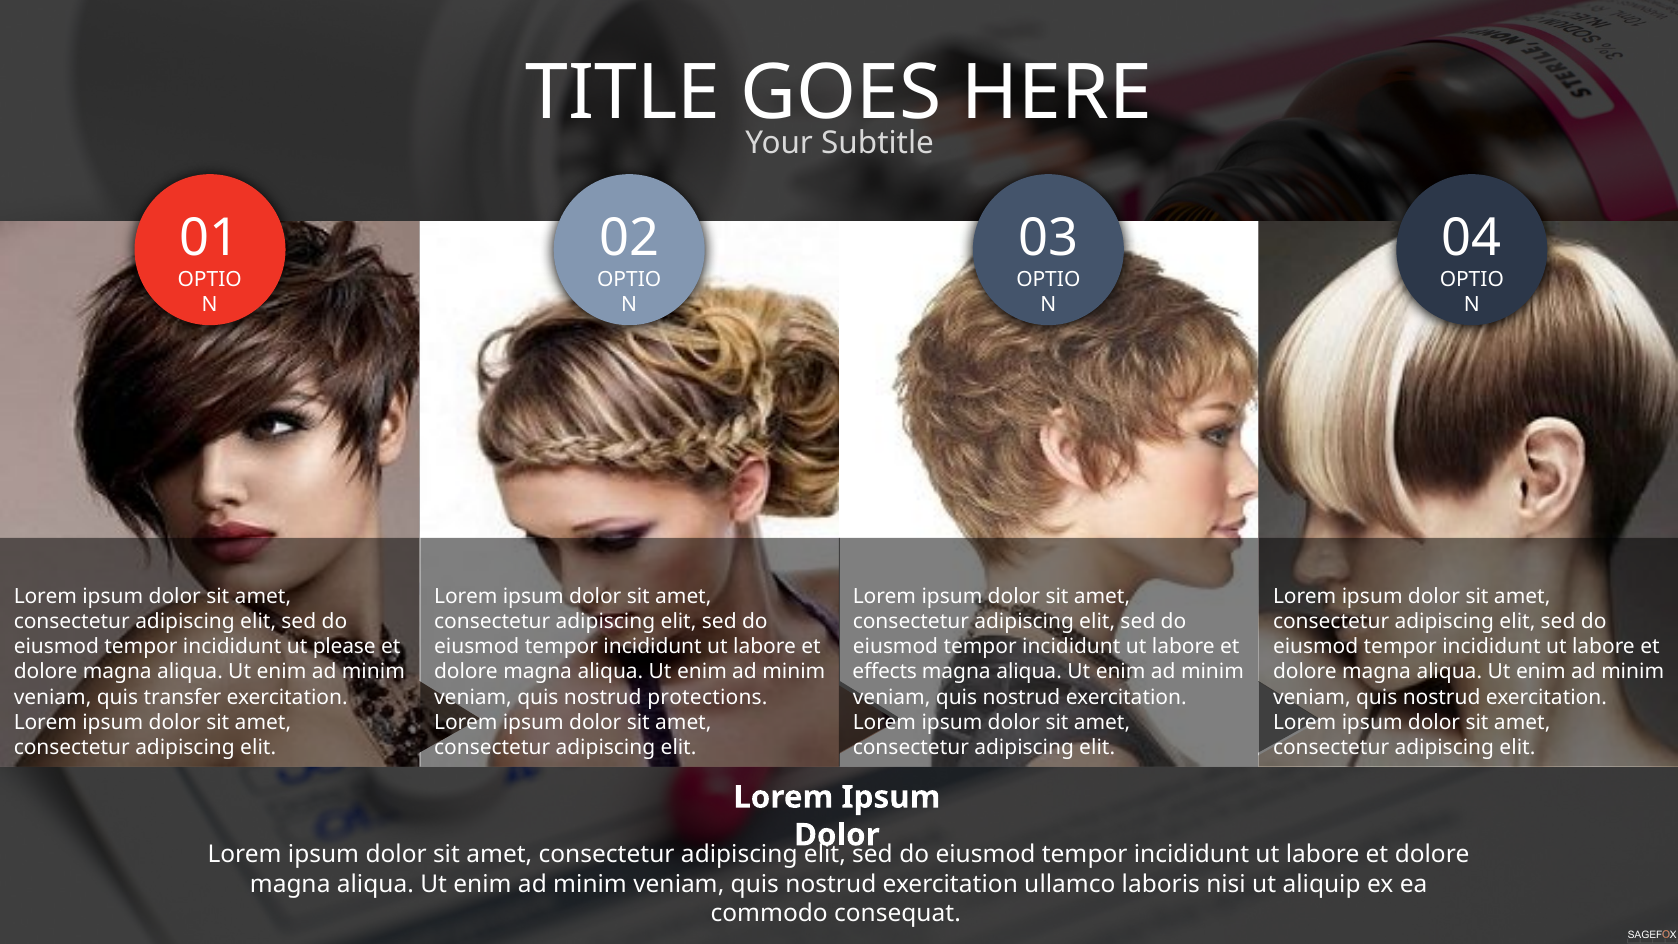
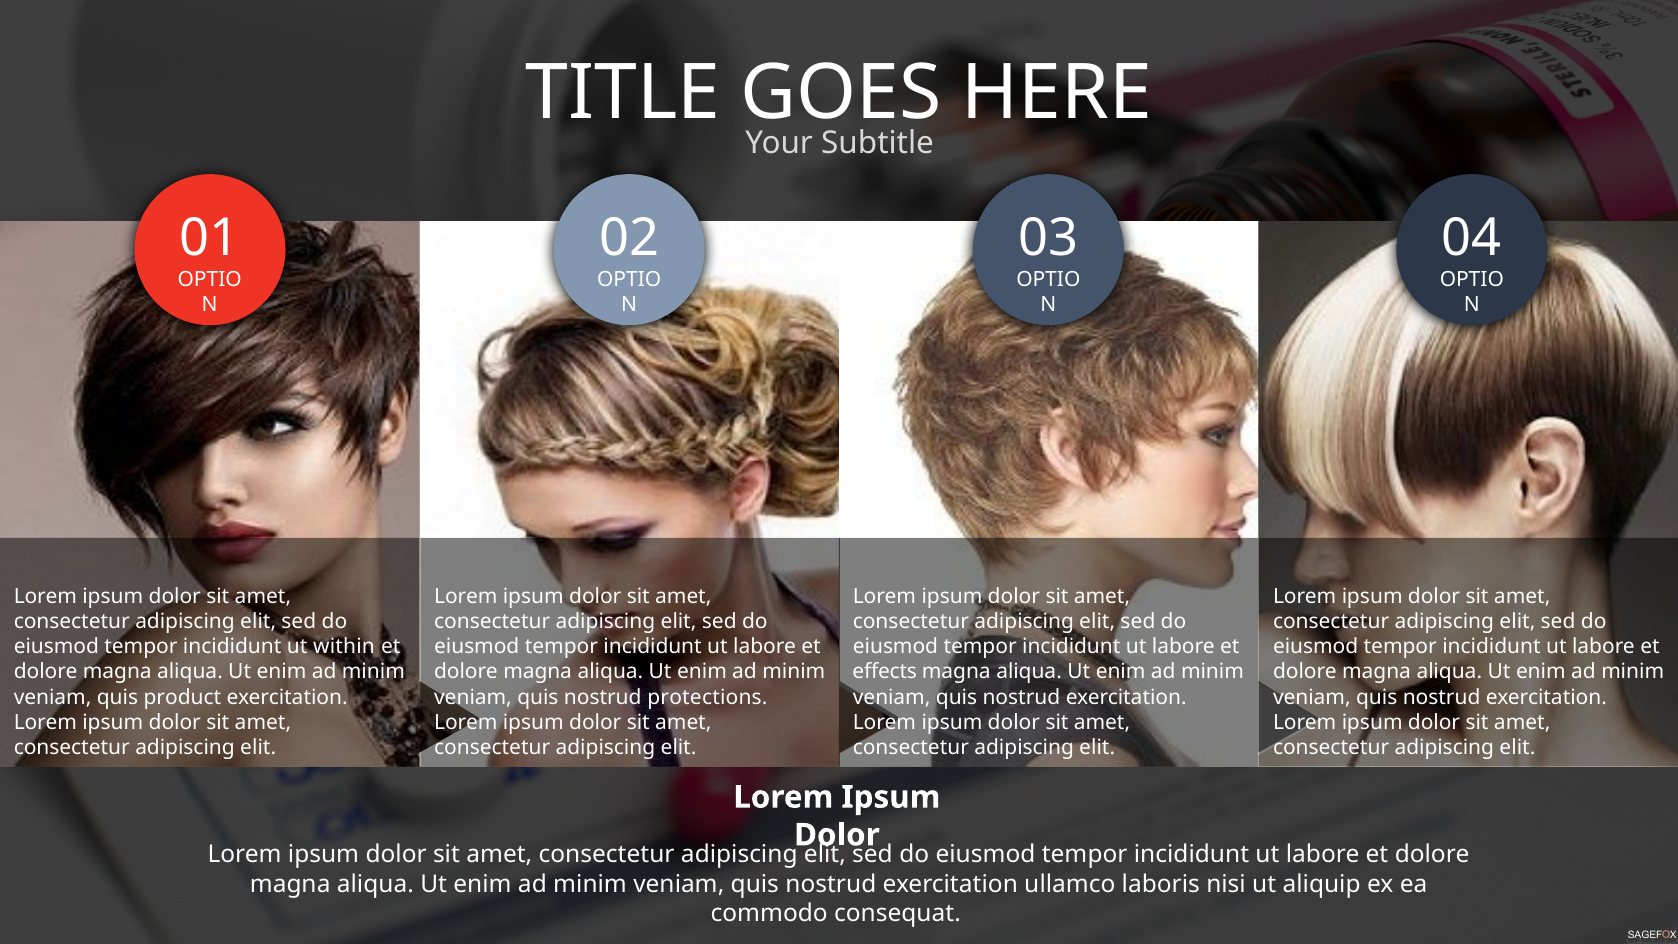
please: please -> within (344, 647)
transfer: transfer -> product (182, 697)
